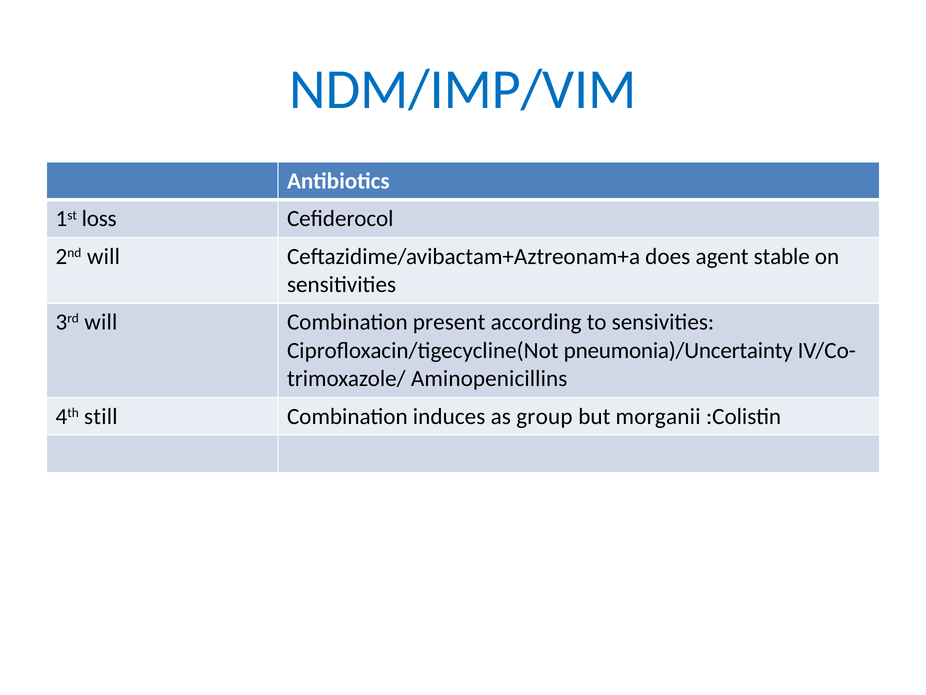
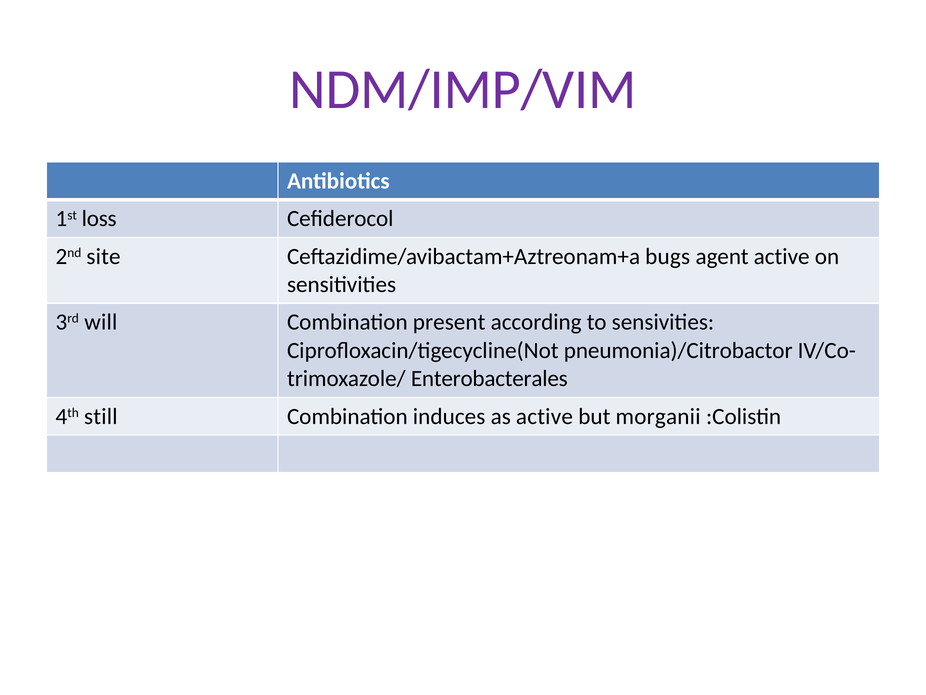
NDM/IMP/VIM colour: blue -> purple (463, 90)
2nd will: will -> site (103, 256)
does: does -> bugs (668, 256)
agent stable: stable -> active (782, 256)
pneumonia)/Uncertainty: pneumonia)/Uncertainty -> pneumonia)/Citrobactor (678, 350)
Aminopenicillins: Aminopenicillins -> Enterobacterales (489, 379)
as group: group -> active (544, 416)
